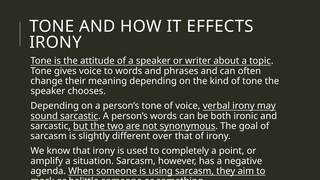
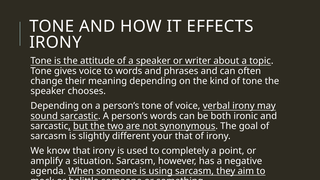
over: over -> your (162, 136)
